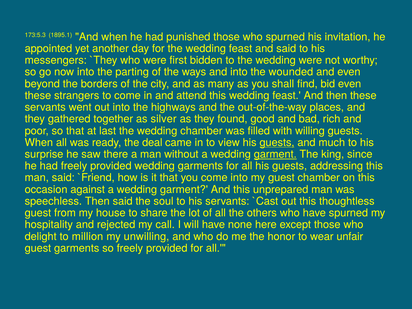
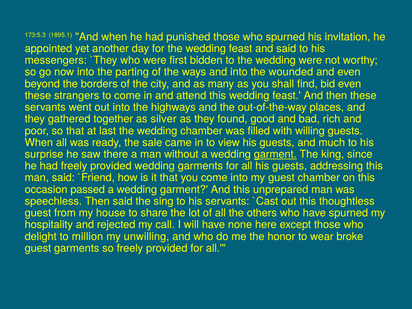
deal: deal -> sale (152, 142)
guests underline: present -> none (277, 142)
against: against -> passed (88, 189)
soul: soul -> sing (164, 201)
unfair: unfair -> broke (350, 236)
